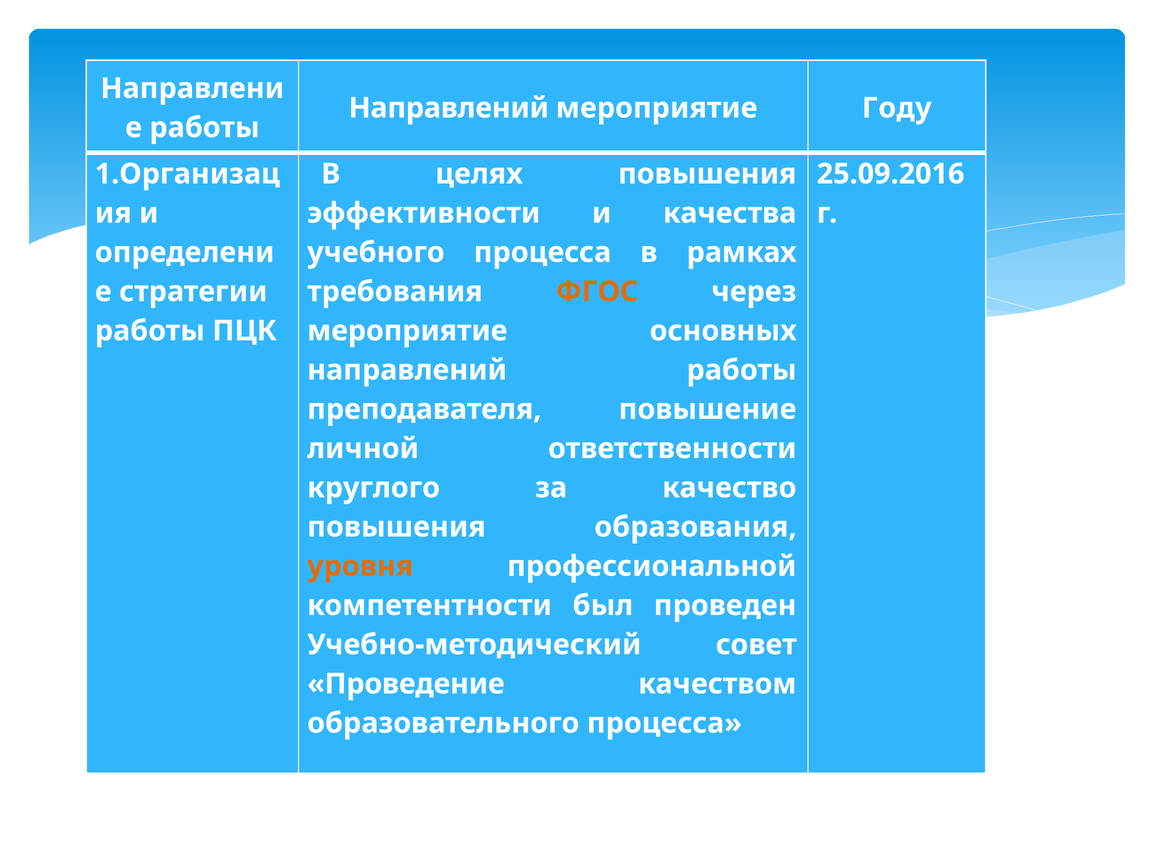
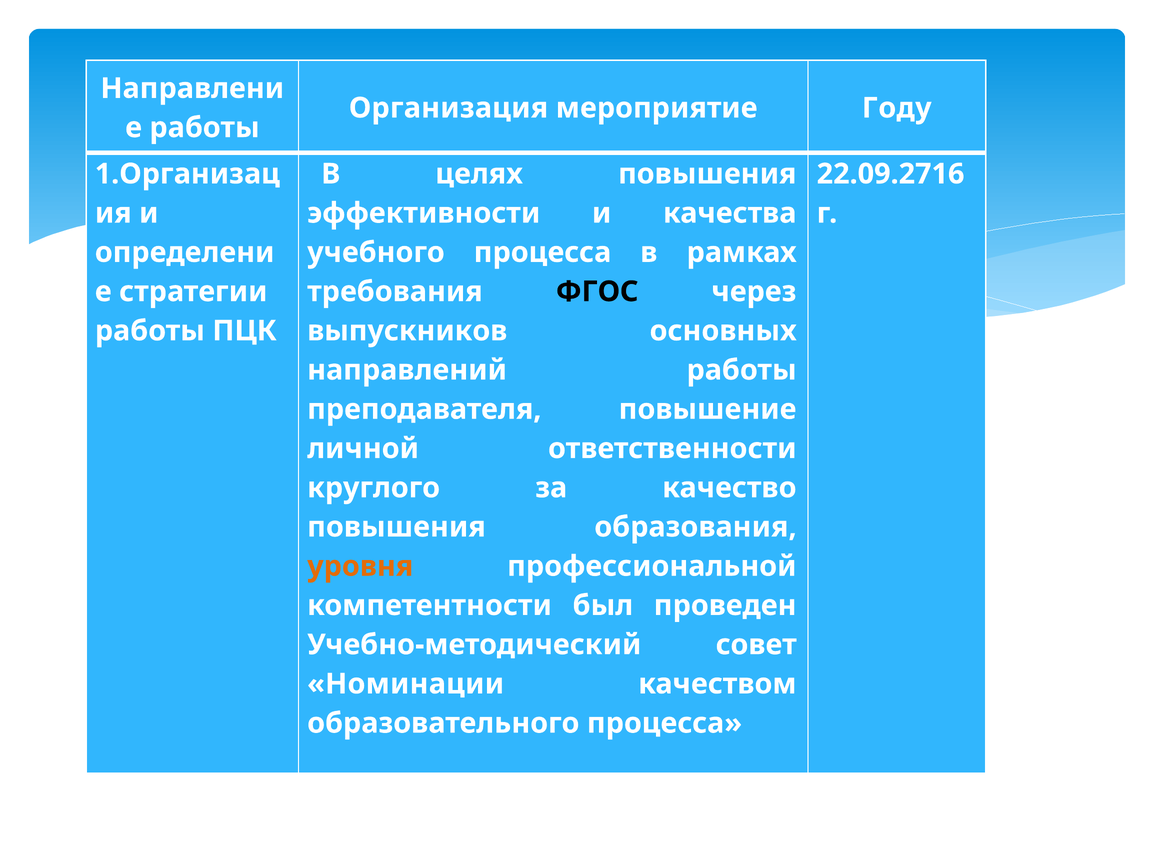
Направлений: Направлений -> Организация (449, 108)
25.09.2016: 25.09.2016 -> 22.09.2716 (891, 174)
ФГОС colour: orange -> black (597, 292)
мероприятие: мероприятие -> выпускников (407, 331)
Проведение: Проведение -> Номинации (406, 684)
